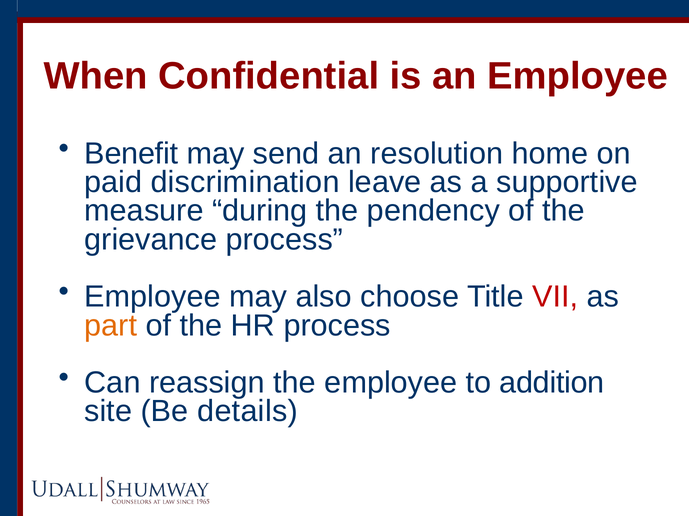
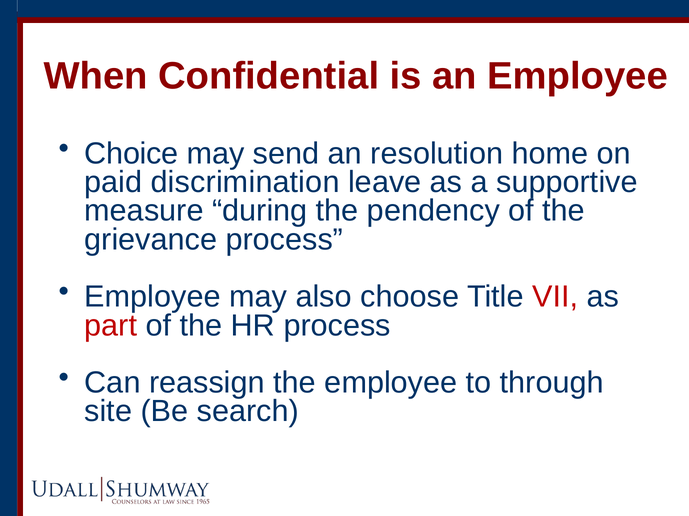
Benefit: Benefit -> Choice (131, 154)
part colour: orange -> red (111, 326)
addition: addition -> through (552, 383)
details: details -> search (248, 412)
